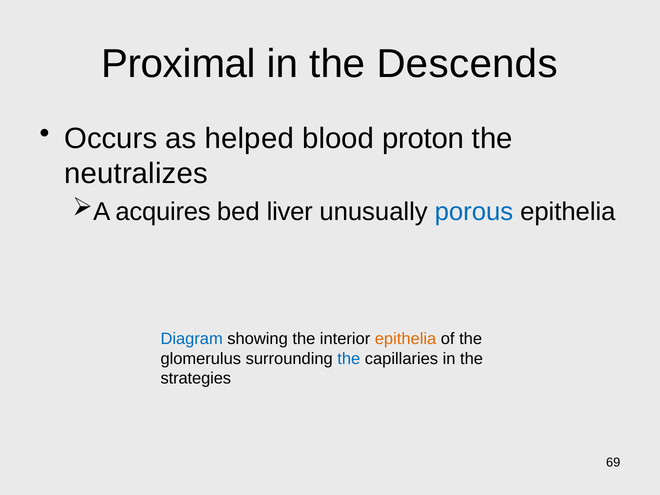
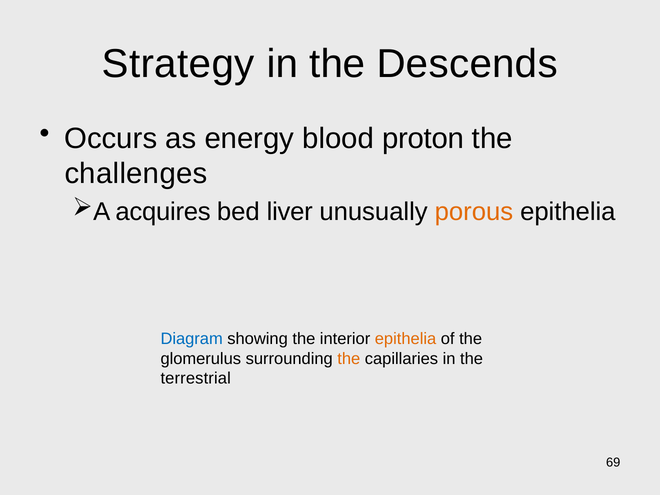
Proximal: Proximal -> Strategy (178, 64)
helped: helped -> energy (249, 138)
neutralizes: neutralizes -> challenges (136, 174)
porous colour: blue -> orange (474, 212)
the colour: blue -> orange (349, 359)
strategies: strategies -> terrestrial (196, 378)
